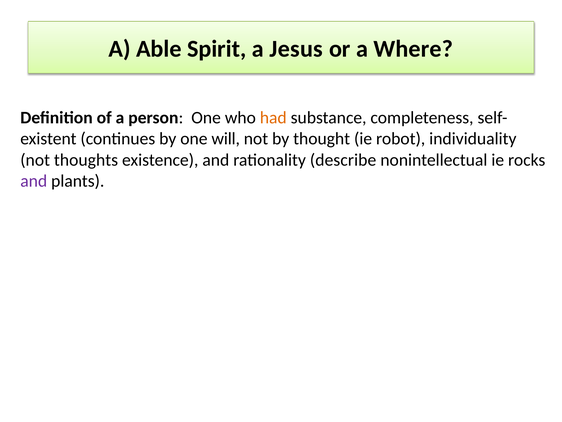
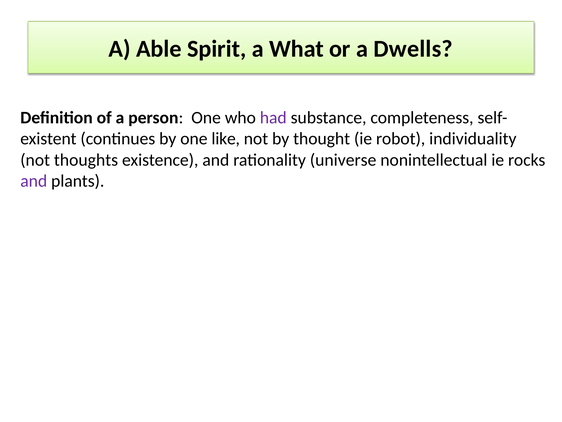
Jesus: Jesus -> What (297, 49)
Where: Where -> Dwells (413, 49)
had colour: orange -> purple (273, 118)
will: will -> like (226, 139)
describe: describe -> universe (343, 160)
